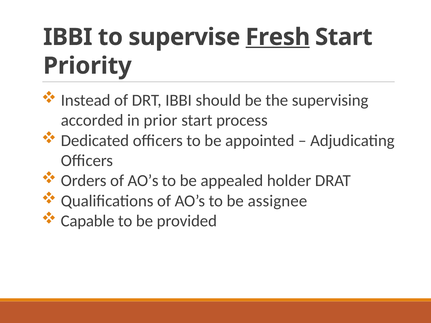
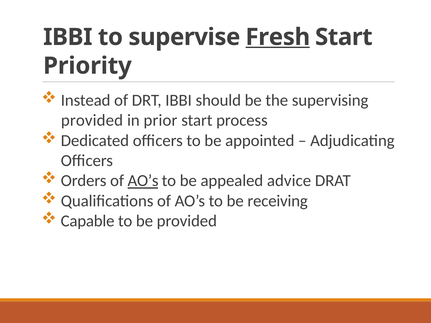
accorded: accorded -> provided (92, 121)
AO’s underline: none -> present (143, 181)
holder: holder -> advice (289, 181)
assignee: assignee -> receiving (278, 201)
